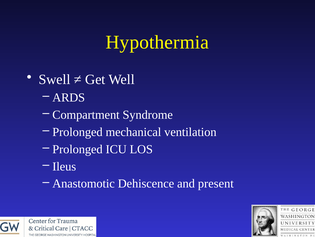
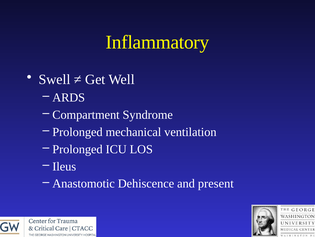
Hypothermia: Hypothermia -> Inflammatory (157, 42)
